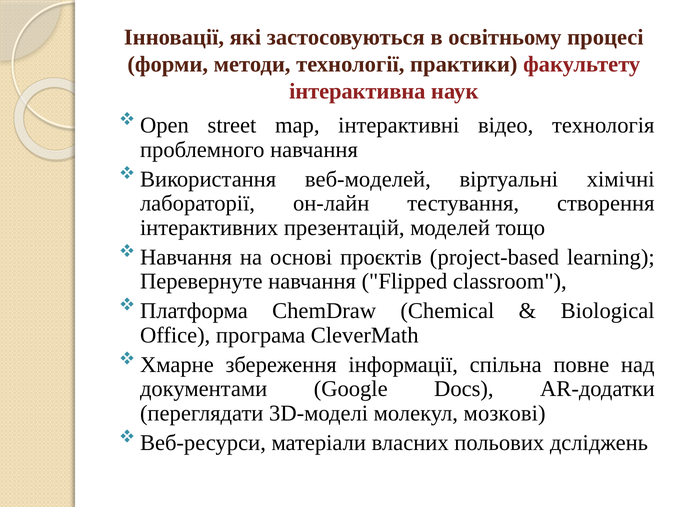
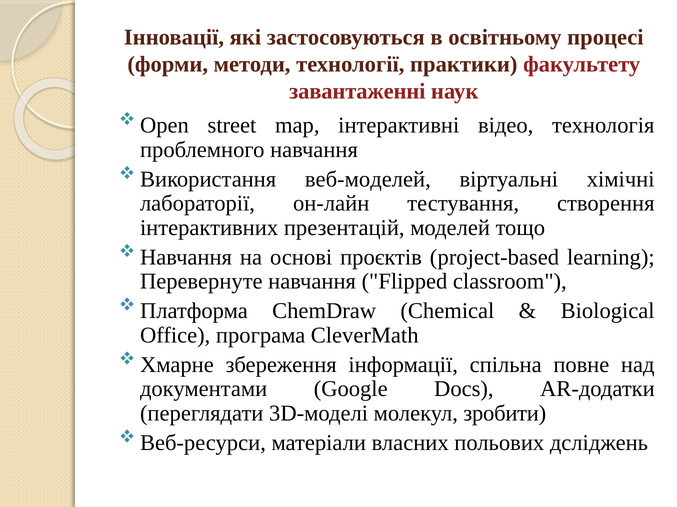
інтерактивна: інтерактивна -> завантаженні (357, 91)
мозкові: мозкові -> зробити (505, 414)
